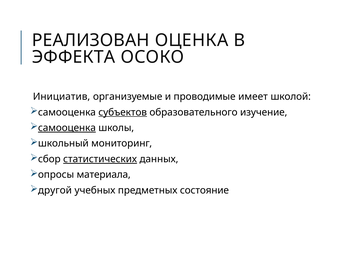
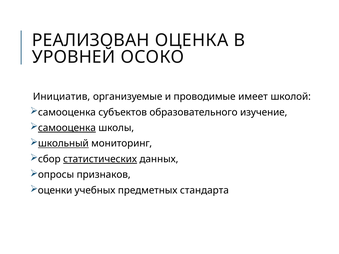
ЭФФЕКТА: ЭФФЕКТА -> УРОВНЕЙ (74, 57)
субъектов underline: present -> none (123, 112)
школьный underline: none -> present (63, 144)
материала: материала -> признаков (104, 175)
другой: другой -> оценки (55, 191)
состояние: состояние -> стандарта (204, 191)
